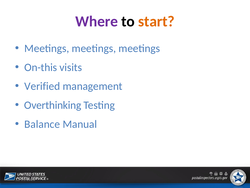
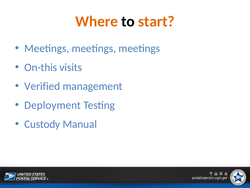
Where colour: purple -> orange (97, 21)
Overthinking: Overthinking -> Deployment (53, 105)
Balance: Balance -> Custody (42, 124)
